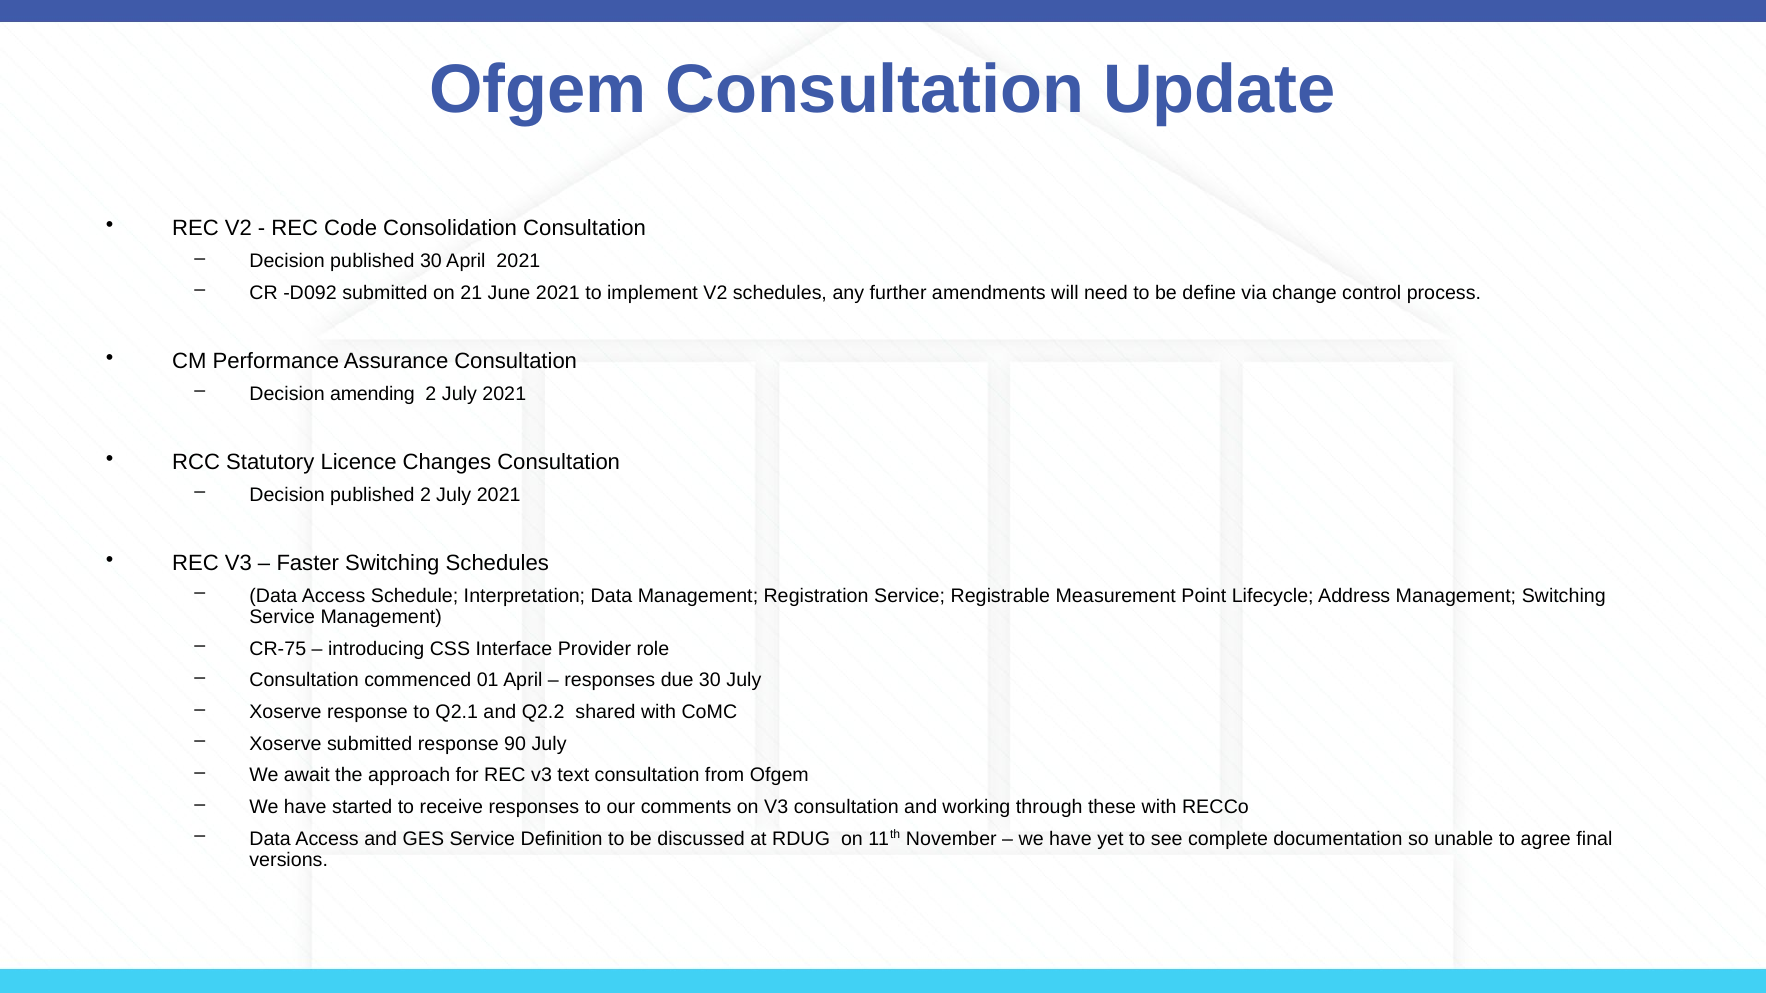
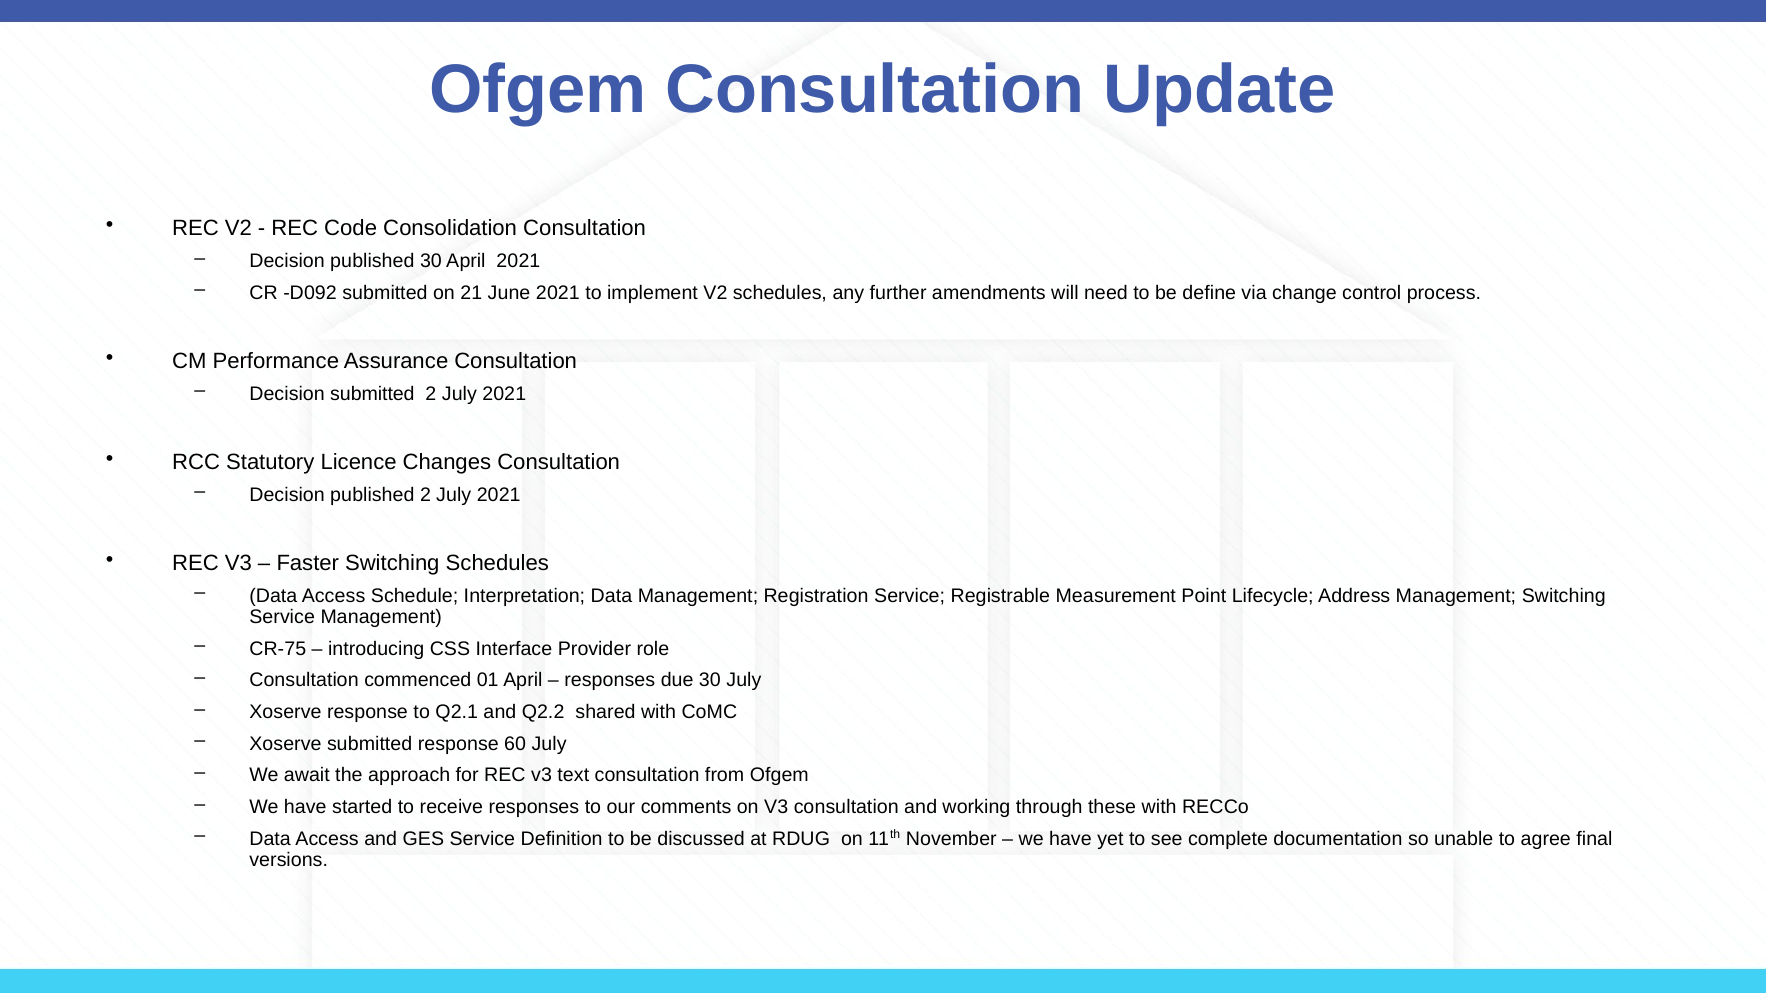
Decision amending: amending -> submitted (372, 394)
90: 90 -> 60 (515, 744)
